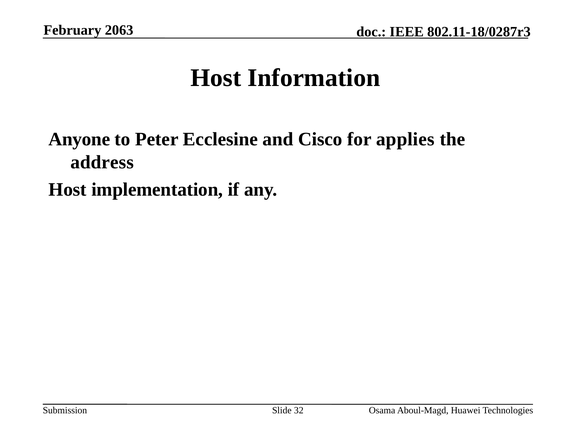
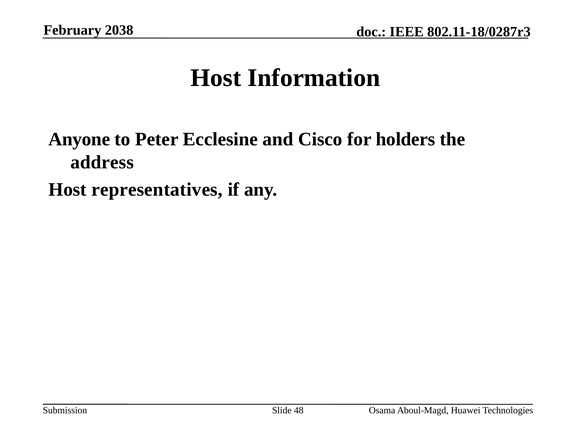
2063: 2063 -> 2038 (119, 30)
applies: applies -> holders (406, 139)
implementation: implementation -> representatives (157, 190)
32: 32 -> 48 (299, 411)
